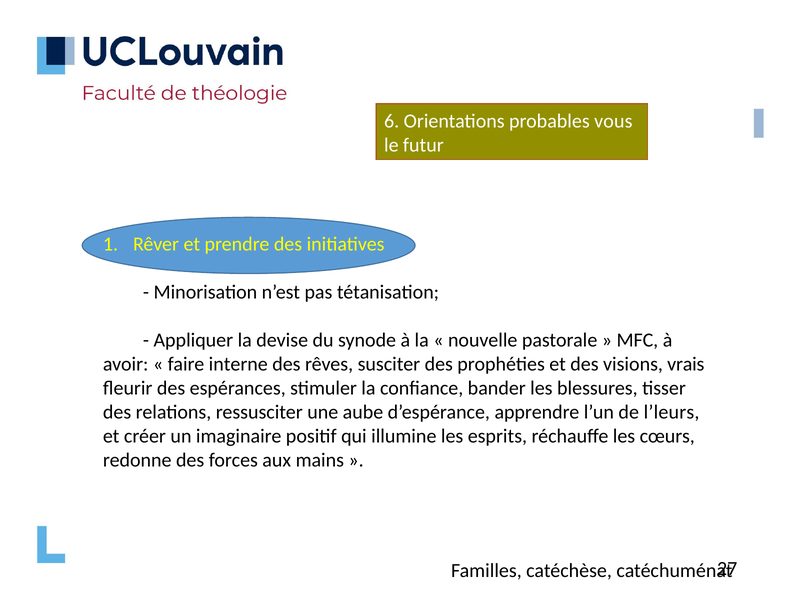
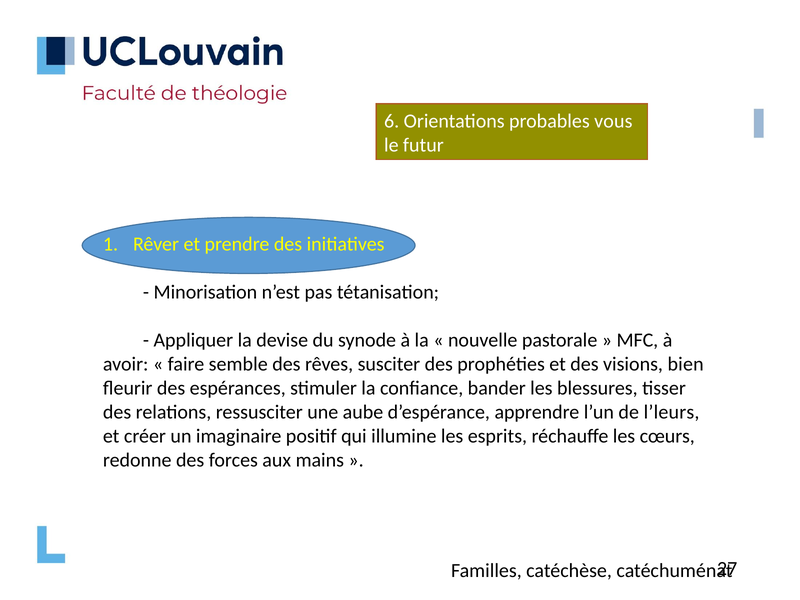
interne: interne -> semble (238, 364)
vrais: vrais -> bien (686, 364)
